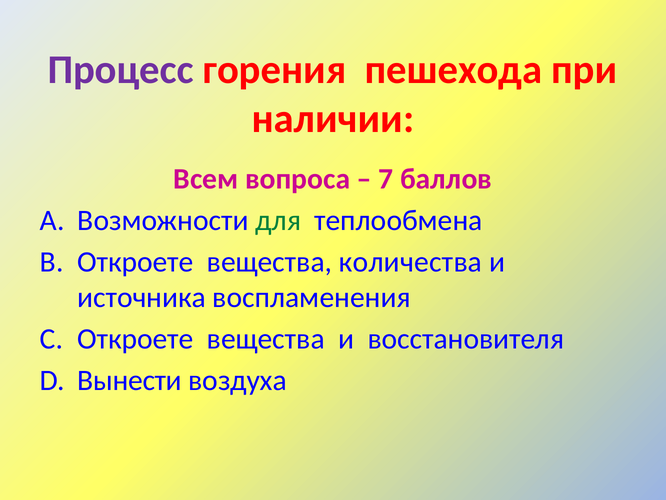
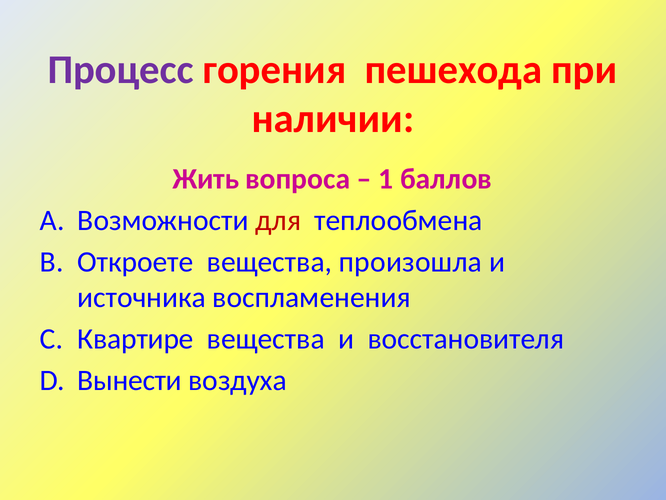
Всем: Всем -> Жить (206, 179)
7: 7 -> 1 (386, 179)
для colour: green -> red (278, 220)
количества: количества -> произошла (410, 262)
Откроете: Откроете -> Квартире (136, 339)
